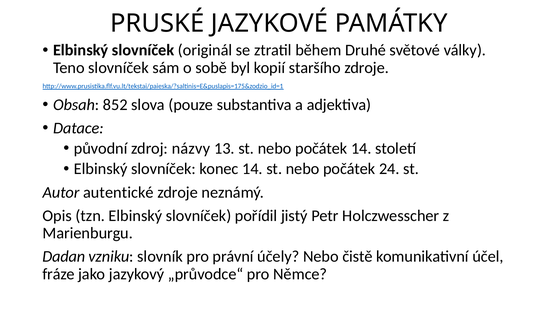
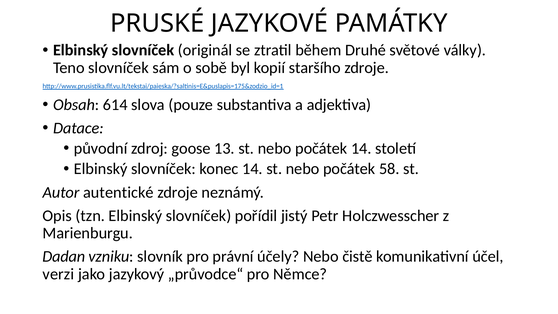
852: 852 -> 614 (115, 105)
názvy: názvy -> goose (191, 148)
24: 24 -> 58 (389, 169)
fráze: fráze -> verzi (58, 274)
